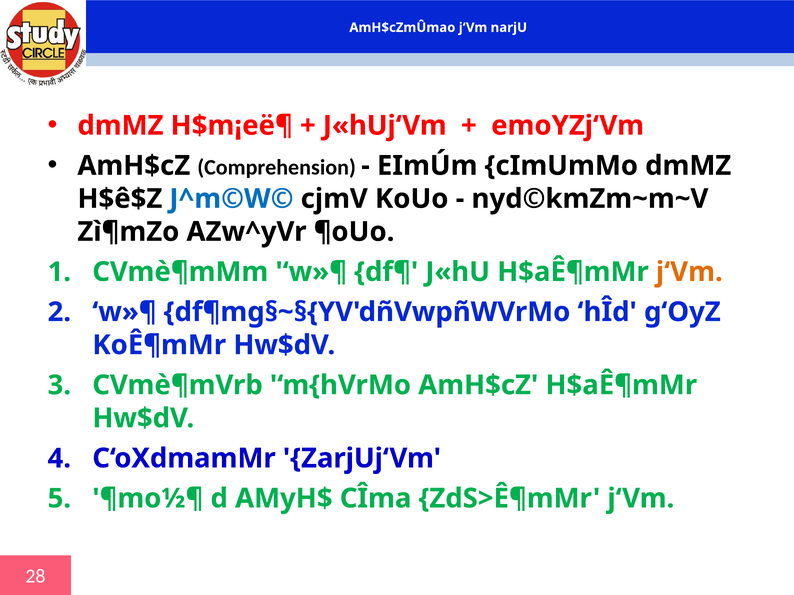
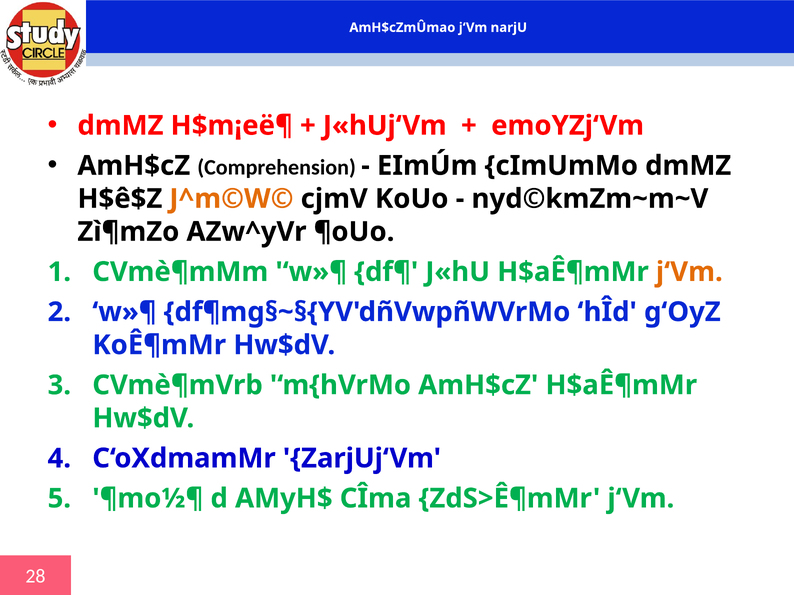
J^m©W© colour: blue -> orange (231, 199)
